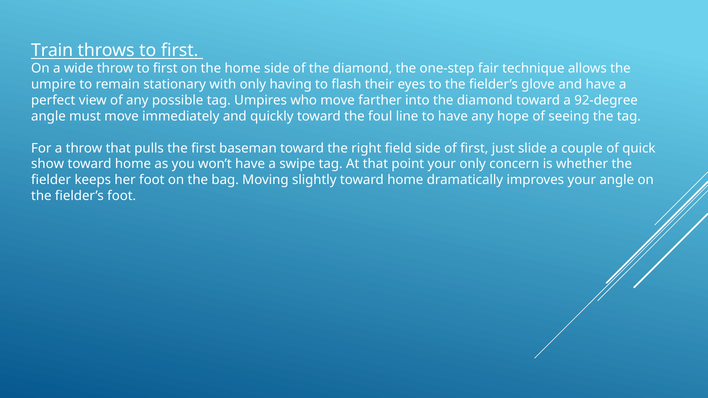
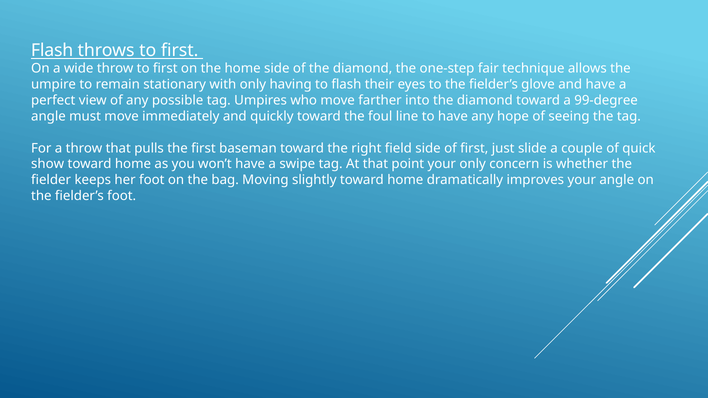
Train: Train -> Flash (52, 50)
92-degree: 92-degree -> 99-degree (606, 100)
